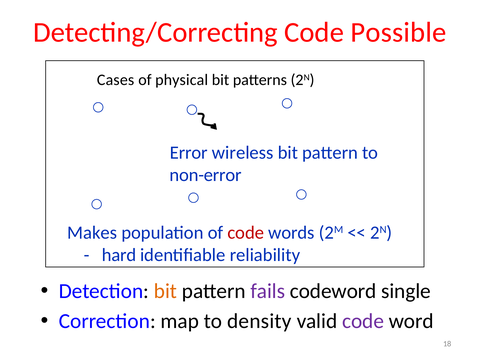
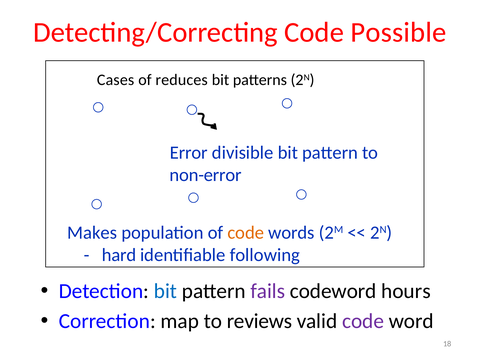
physical: physical -> reduces (182, 80)
wireless: wireless -> divisible (243, 153)
code colour: red -> orange (246, 233)
reliability: reliability -> following (265, 255)
bit colour: orange -> blue (165, 291)
single: single -> hours (406, 291)
density: density -> reviews (259, 321)
